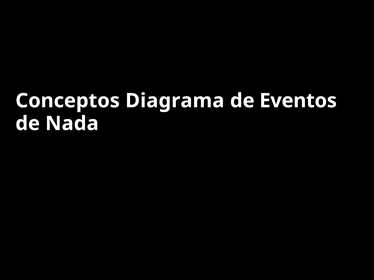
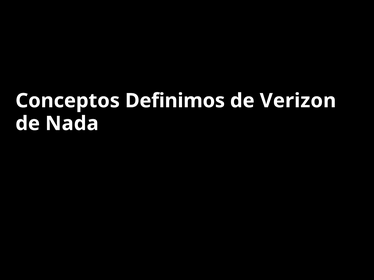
Diagrama: Diagrama -> Definimos (175, 101)
Eventos: Eventos -> Verizon (298, 101)
